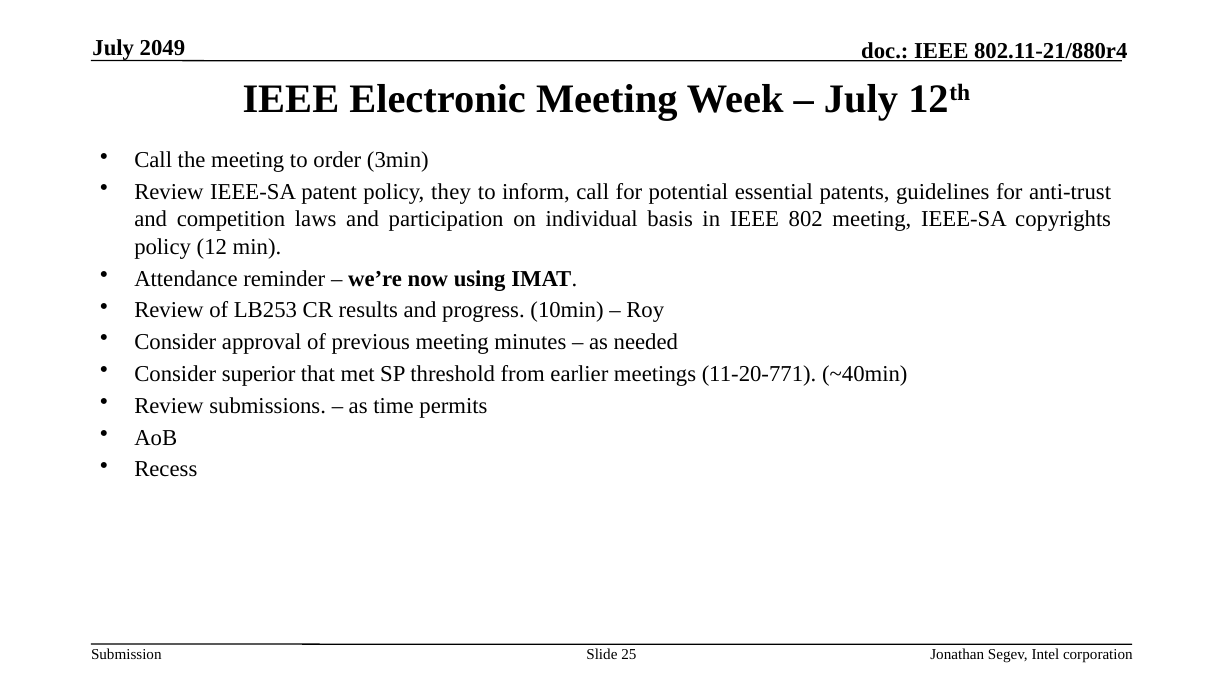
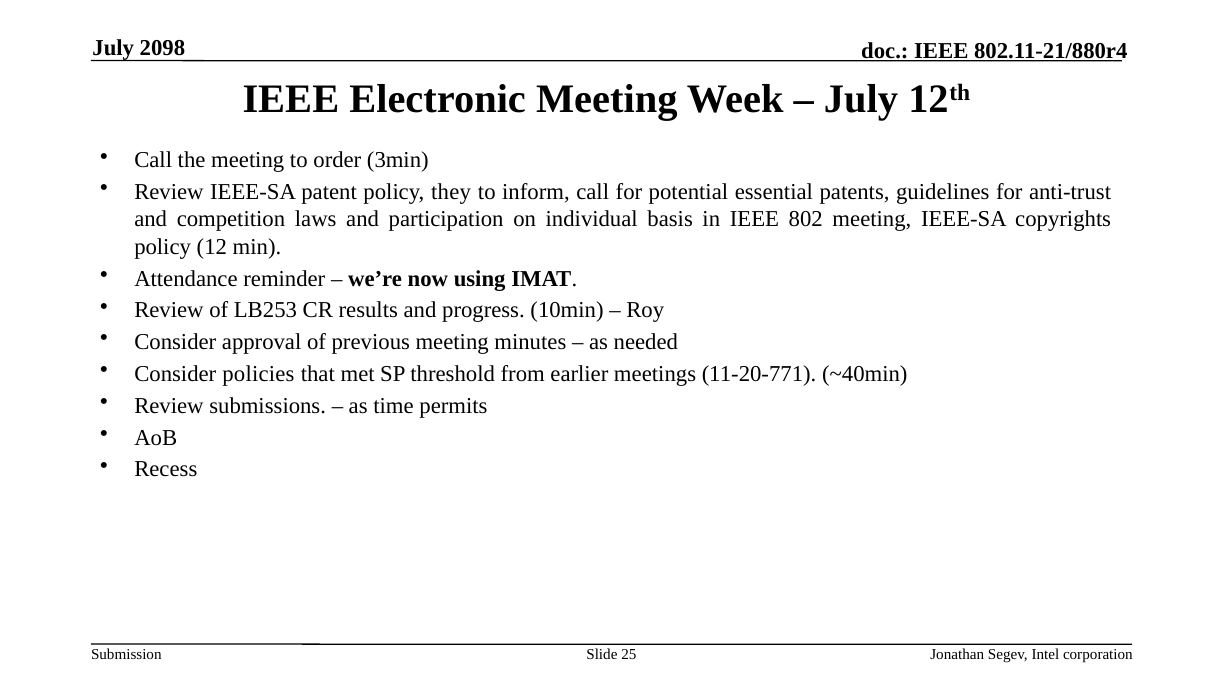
2049: 2049 -> 2098 (162, 48)
superior: superior -> policies (258, 374)
